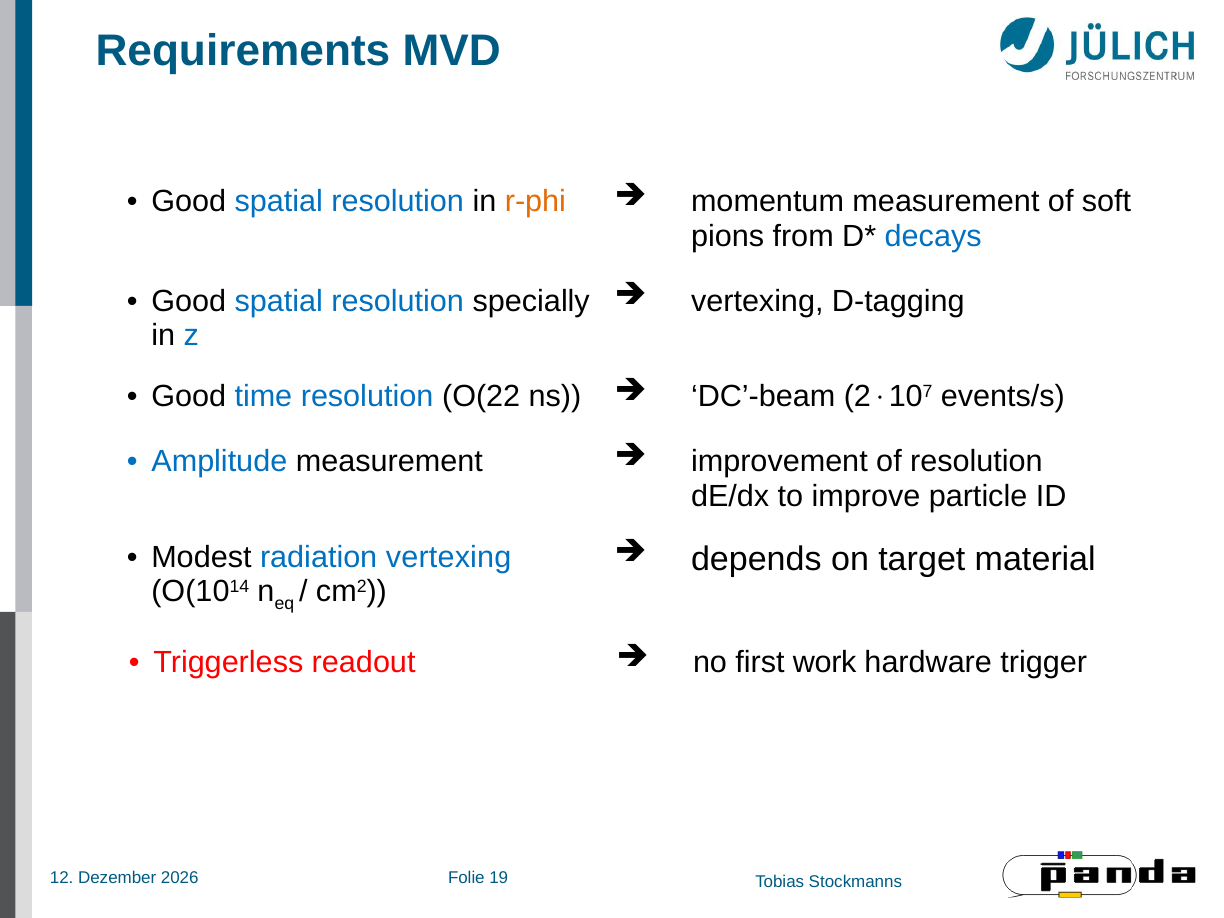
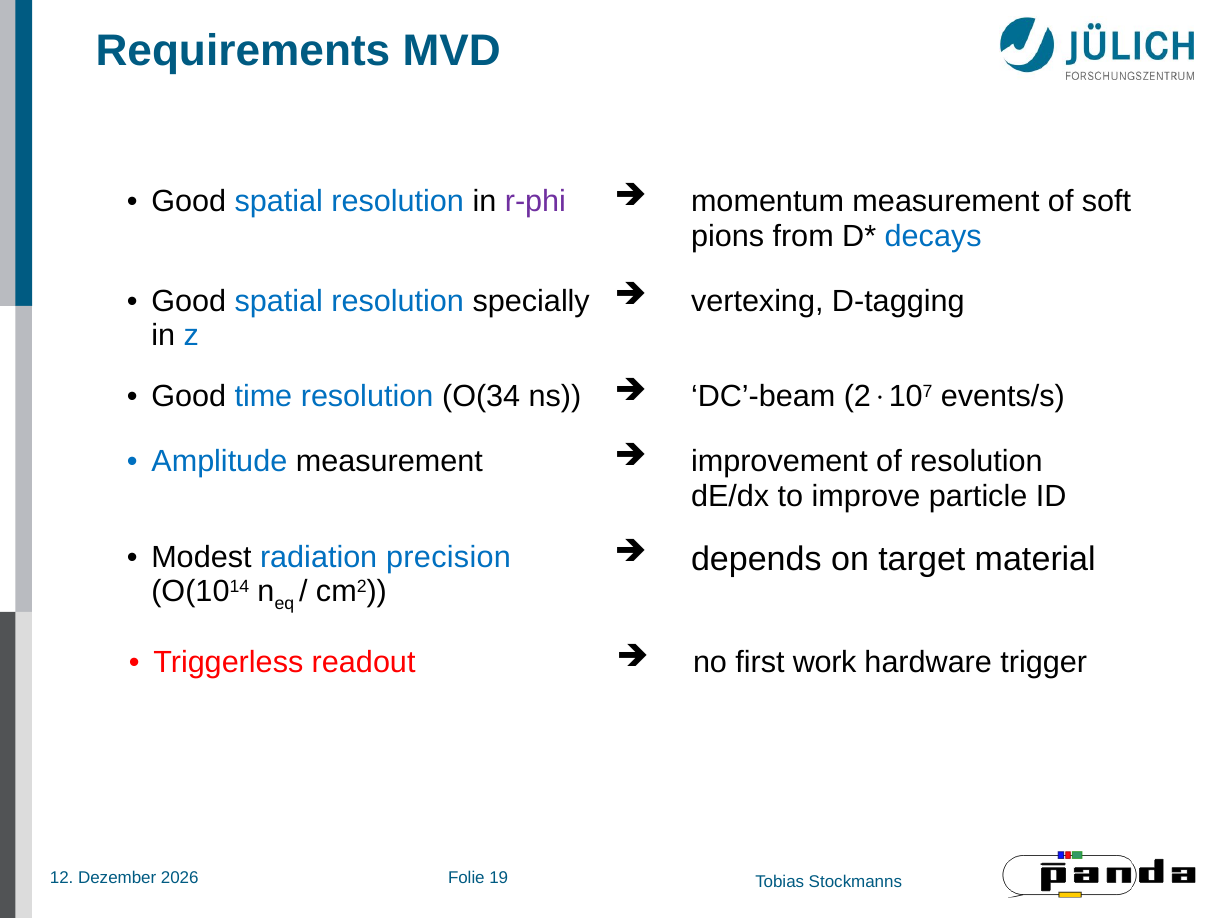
r-phi colour: orange -> purple (535, 202)
O(22: O(22 -> O(34 (481, 397)
radiation vertexing: vertexing -> precision (449, 557)
